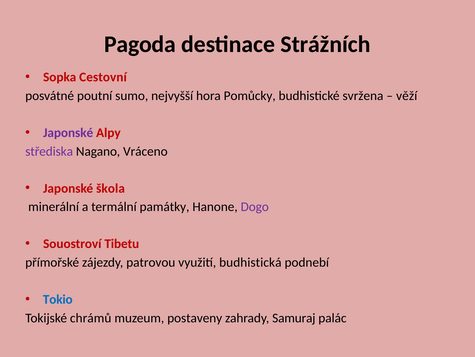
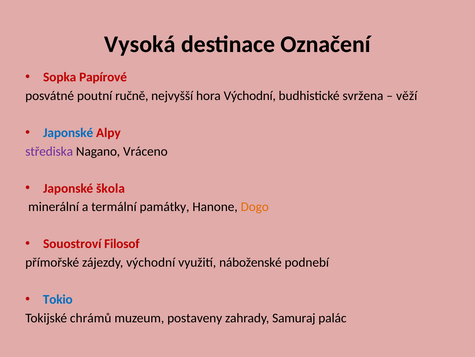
Pagoda: Pagoda -> Vysoká (140, 44)
Strážních: Strážních -> Označení (326, 44)
Cestovní: Cestovní -> Papírové (103, 77)
sumo: sumo -> ručně (132, 96)
hora Pomůcky: Pomůcky -> Východní (250, 96)
Japonské colour: purple -> blue (68, 133)
Dogo colour: purple -> orange (255, 206)
Tibetu: Tibetu -> Filosof (122, 243)
zájezdy patrovou: patrovou -> východní (151, 262)
budhistická: budhistická -> náboženské (250, 262)
